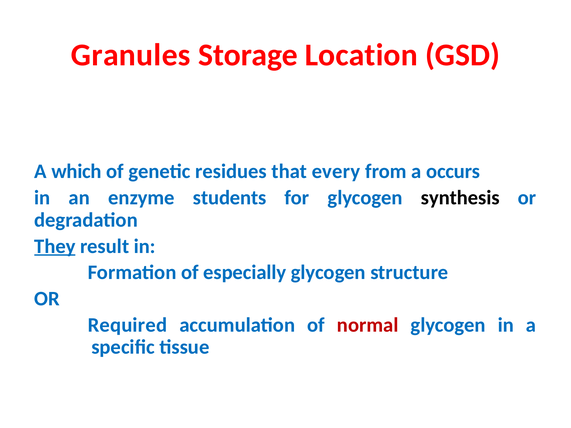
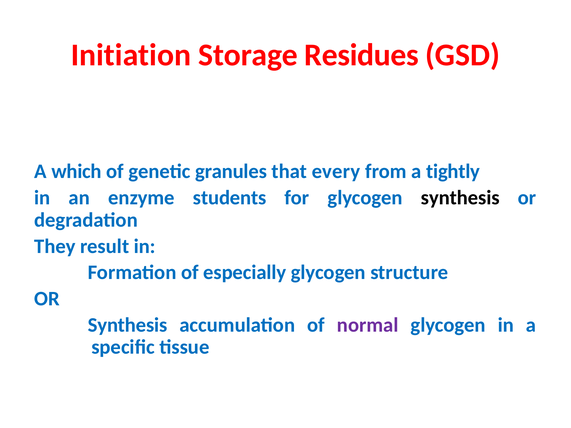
Granules: Granules -> Initiation (131, 55)
Location: Location -> Residues (362, 55)
residues: residues -> granules (231, 172)
occurs: occurs -> tightly (453, 172)
They underline: present -> none (55, 246)
Required: Required -> Synthesis (128, 325)
normal colour: red -> purple (368, 325)
